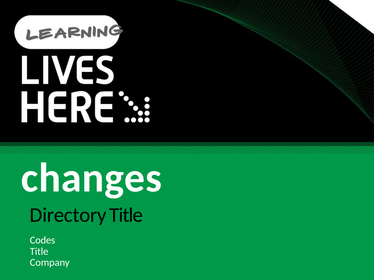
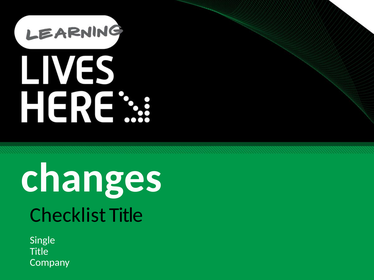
Directory: Directory -> Checklist (68, 215)
Codes: Codes -> Single (42, 241)
